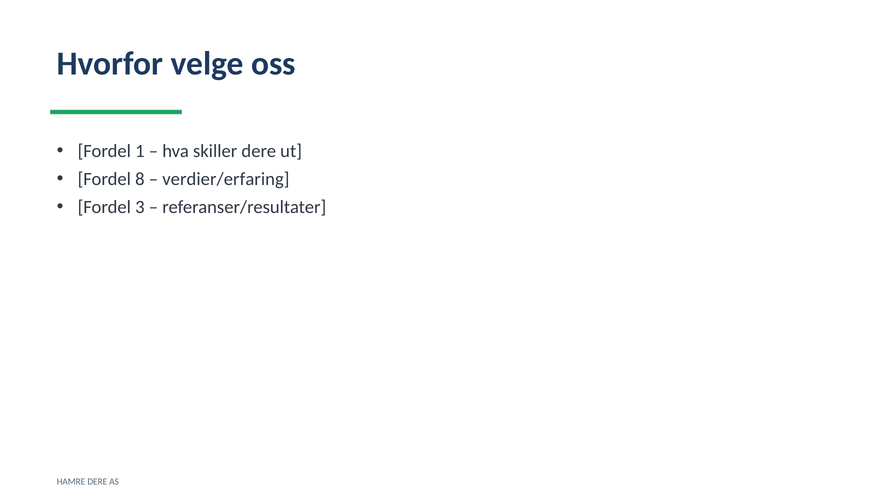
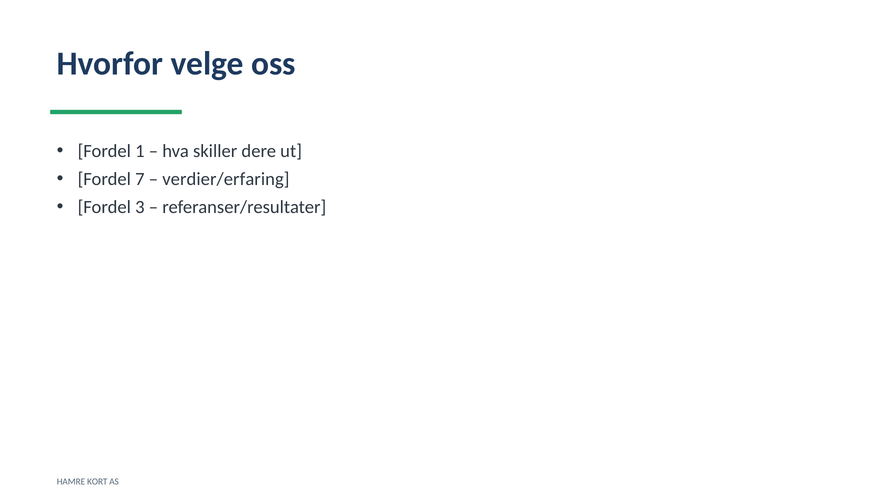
8: 8 -> 7 (140, 179)
HAMRE DERE: DERE -> KORT (97, 481)
